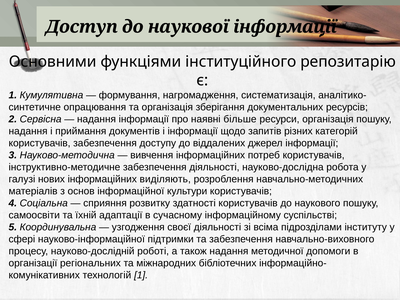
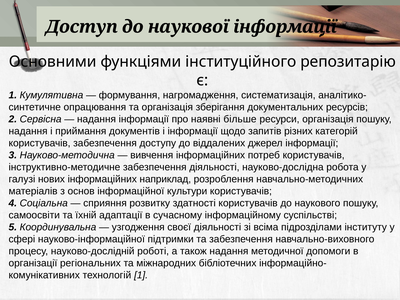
виділяють: виділяють -> наприклад (165, 179)
